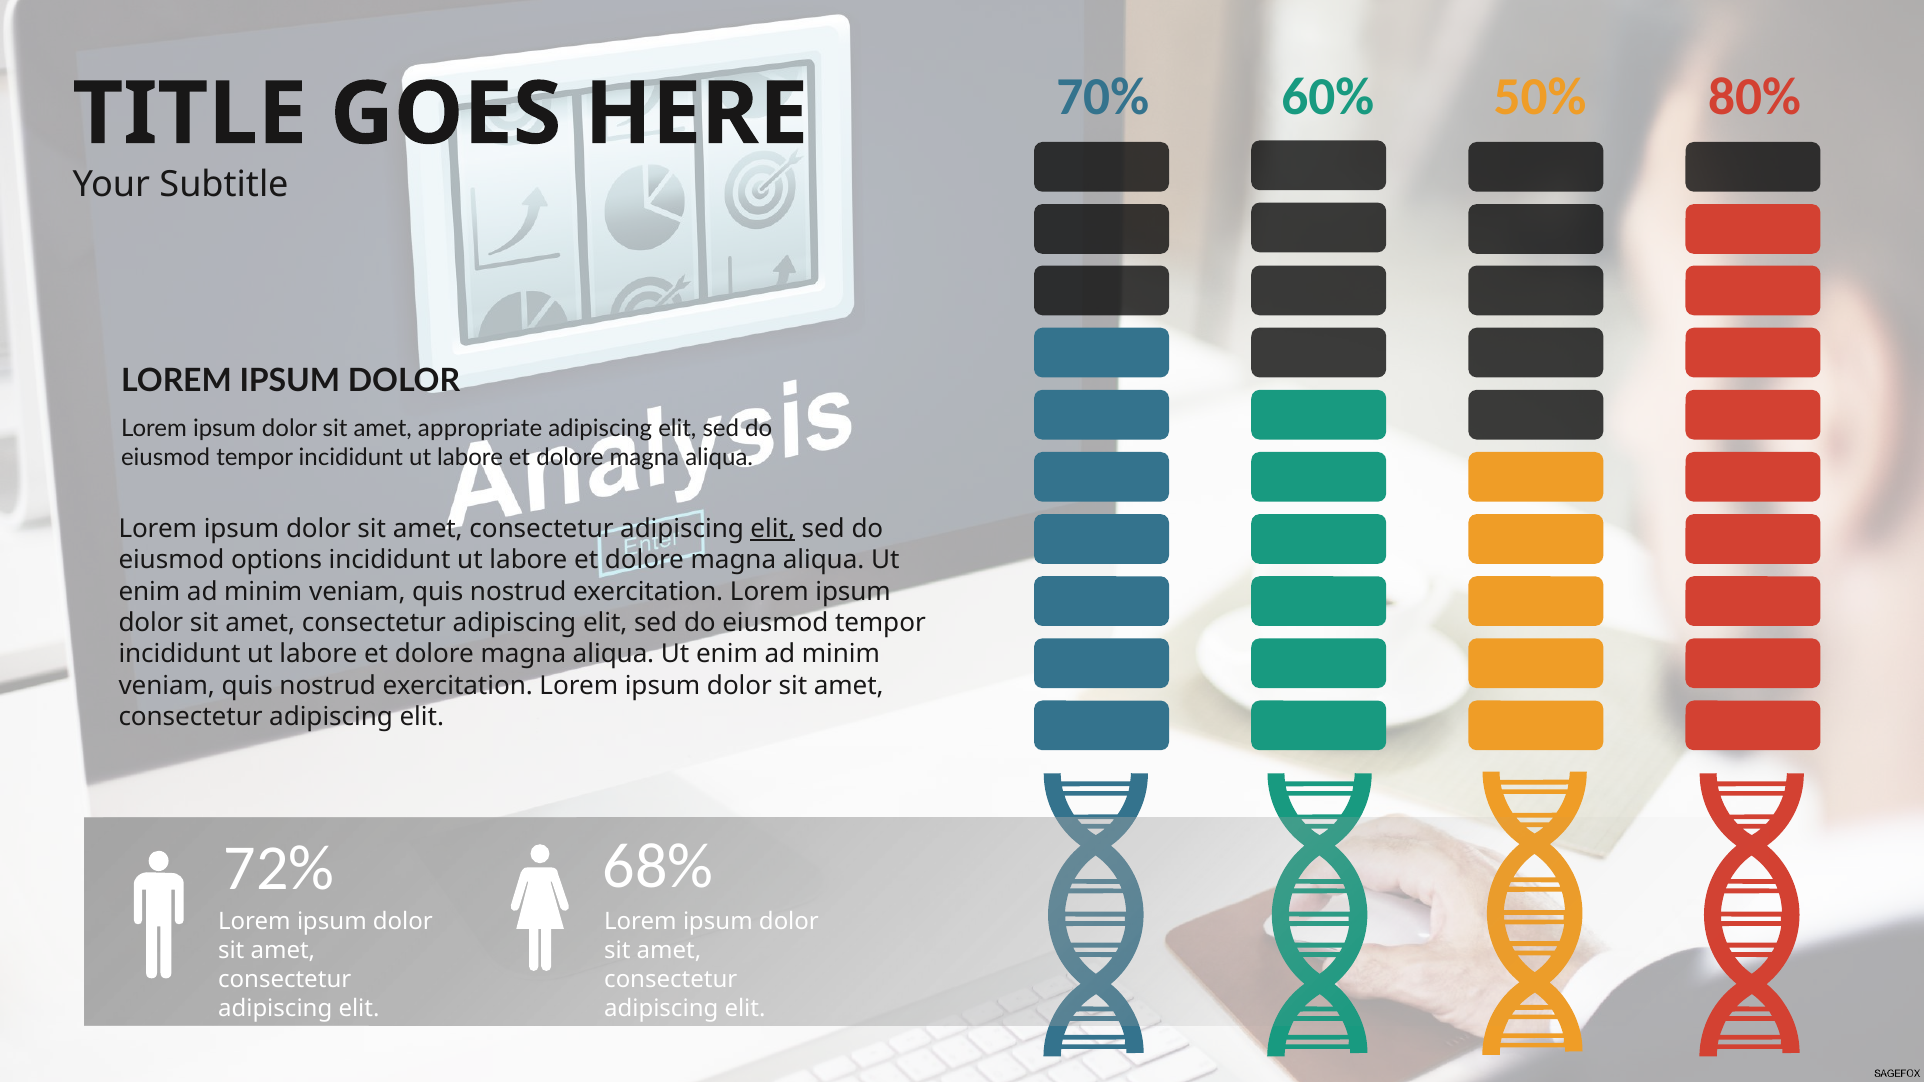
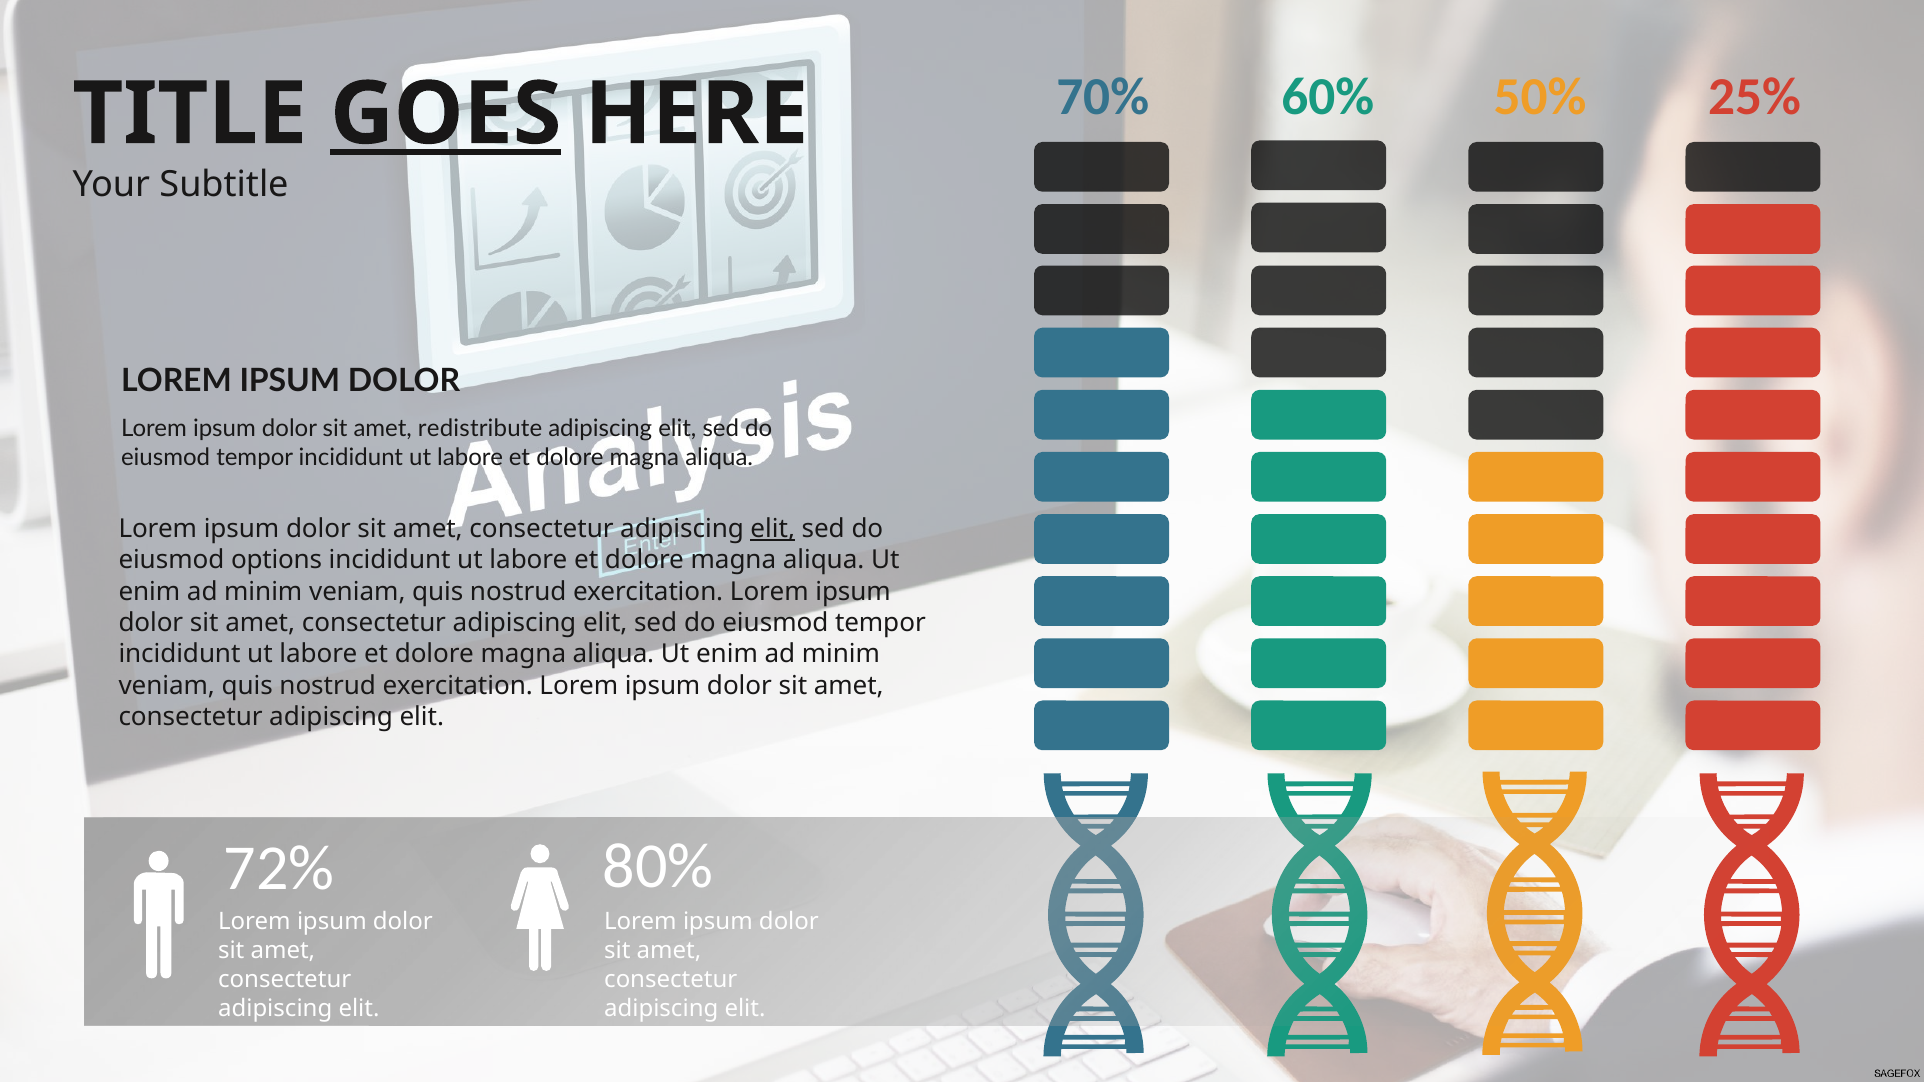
80%: 80% -> 25% (1755, 97)
GOES underline: none -> present (446, 114)
appropriate: appropriate -> redistribute (480, 428)
68%: 68% -> 80% (658, 867)
